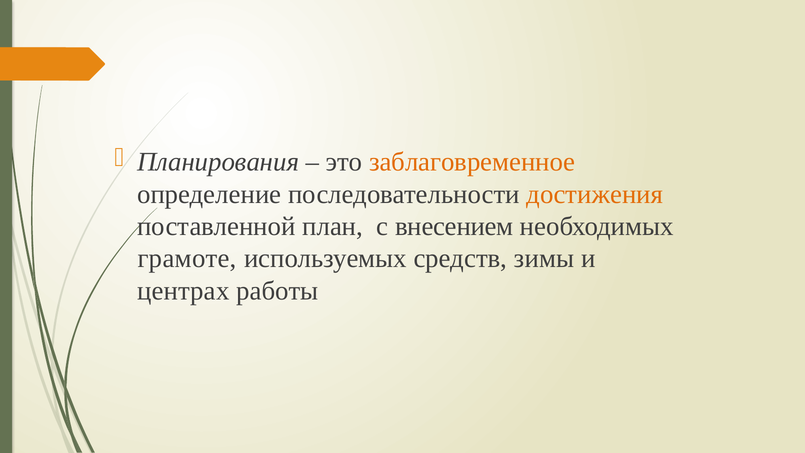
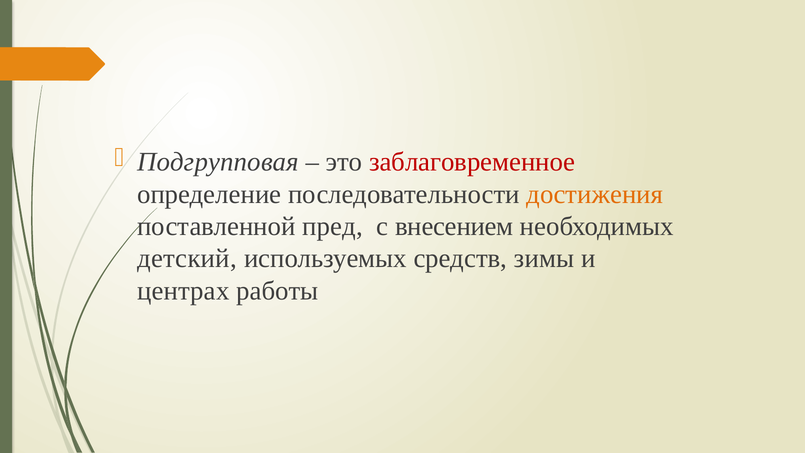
Планирования: Планирования -> Подгрупповая (218, 162)
заблаговременное colour: orange -> red (472, 162)
план: план -> пред (333, 226)
грамоте: грамоте -> детский (187, 259)
